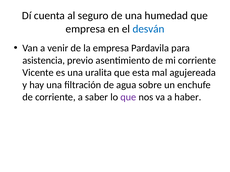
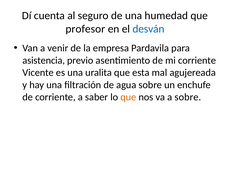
empresa: empresa -> profesor (85, 29)
que colour: purple -> orange (128, 97)
a haber: haber -> sobre (188, 97)
